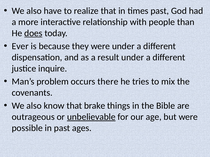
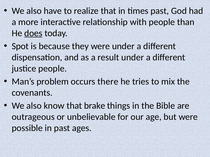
Ever: Ever -> Spot (20, 46)
justice inquire: inquire -> people (53, 69)
unbelievable underline: present -> none (91, 117)
